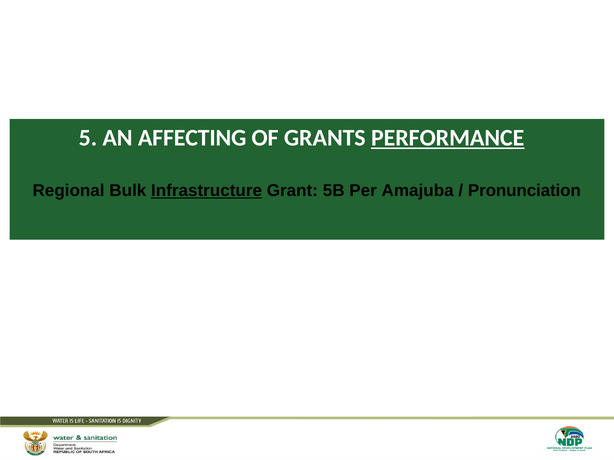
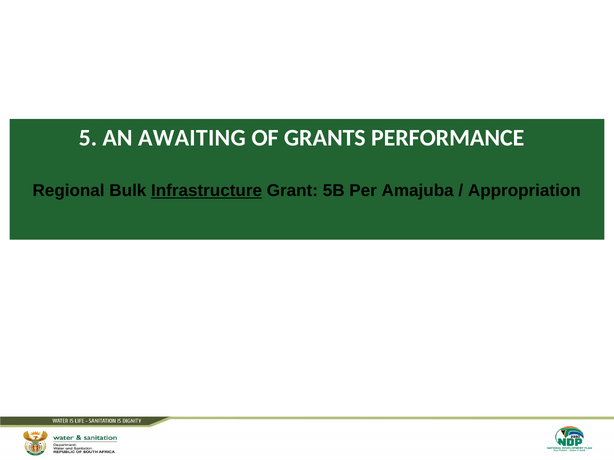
AFFECTING: AFFECTING -> AWAITING (192, 138)
PERFORMANCE underline: present -> none (448, 138)
Pronunciation: Pronunciation -> Appropriation (524, 191)
